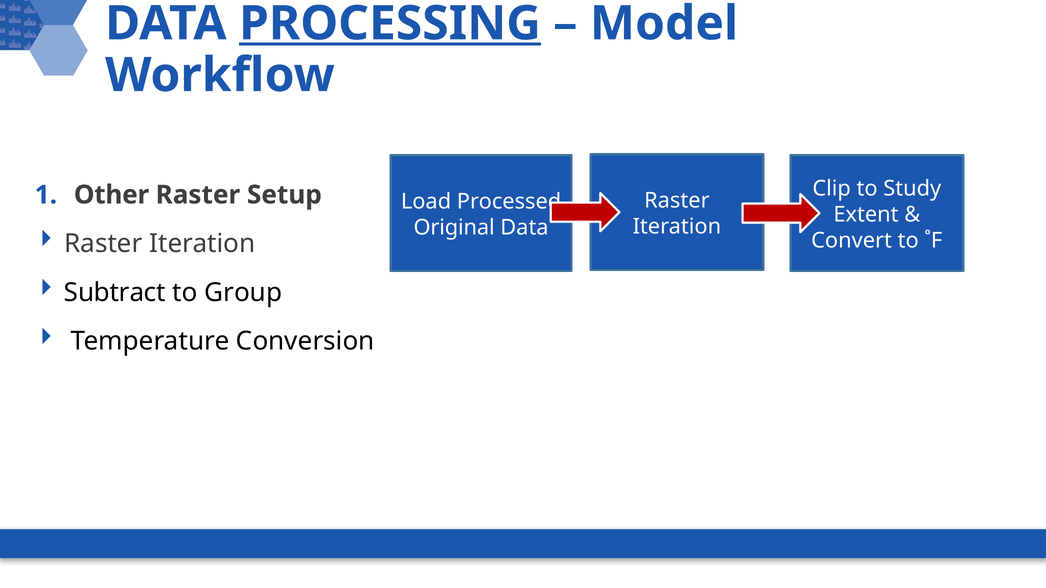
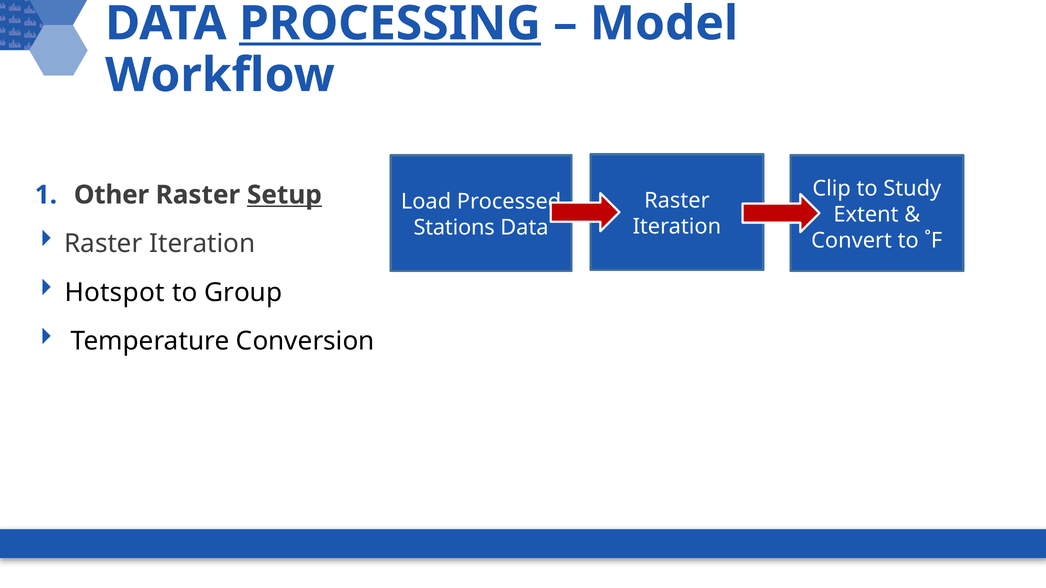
Setup underline: none -> present (284, 195)
Original: Original -> Stations (454, 228)
Subtract: Subtract -> Hotspot (115, 293)
